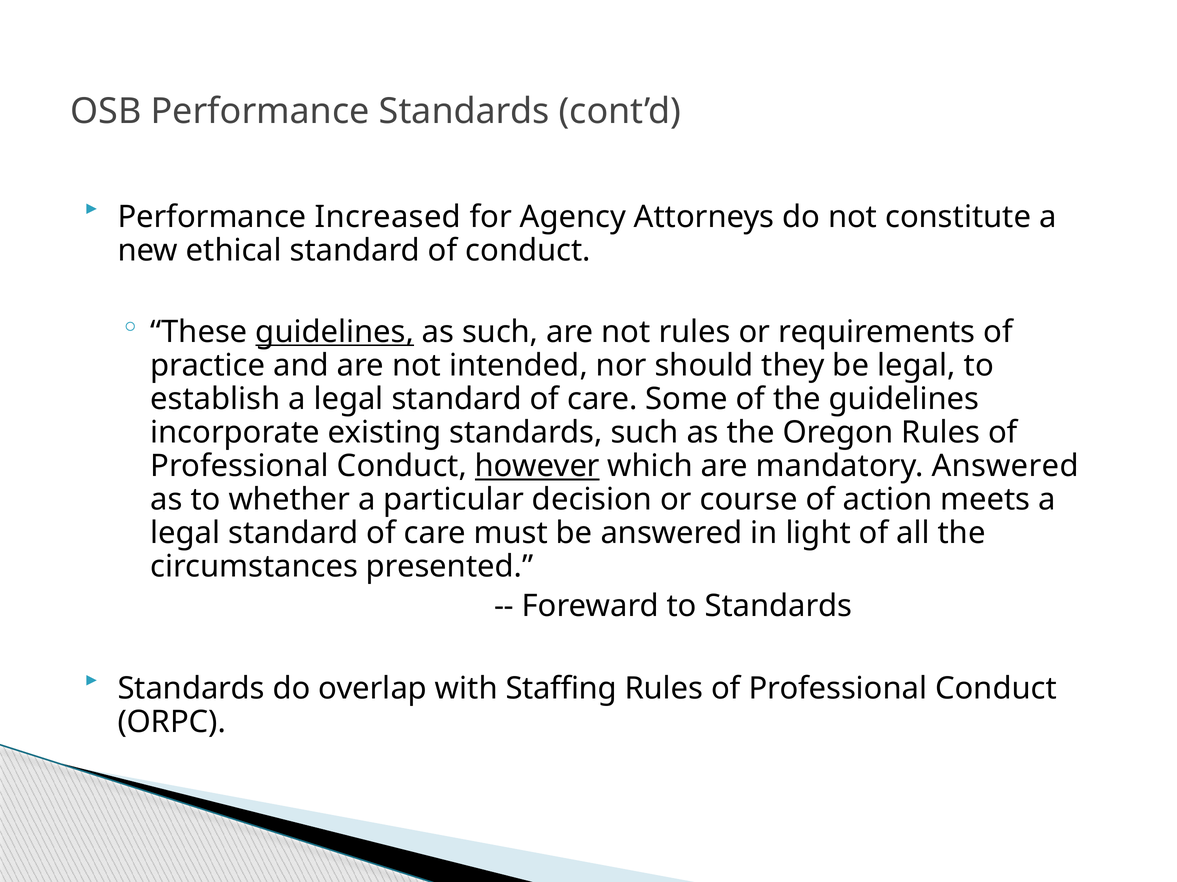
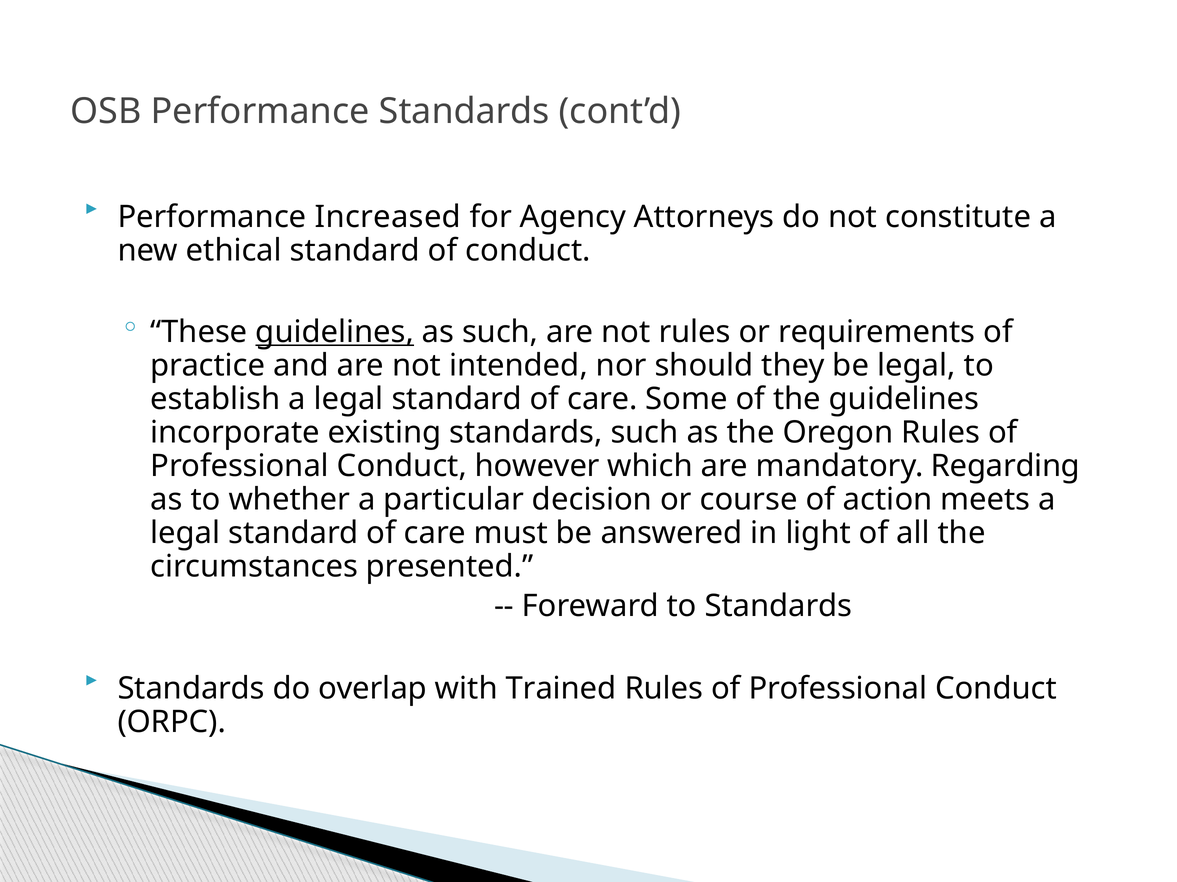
however underline: present -> none (537, 466)
mandatory Answered: Answered -> Regarding (1005, 466)
Staffing: Staffing -> Trained (561, 689)
